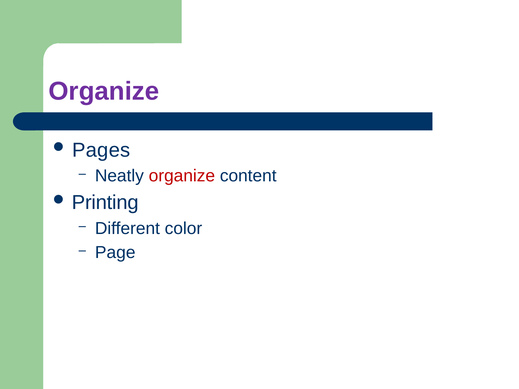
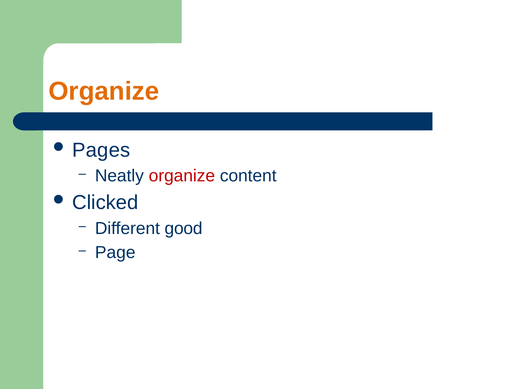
Organize colour: purple -> orange (104, 91)
Printing: Printing -> Clicked (105, 203)
color: color -> good (184, 228)
